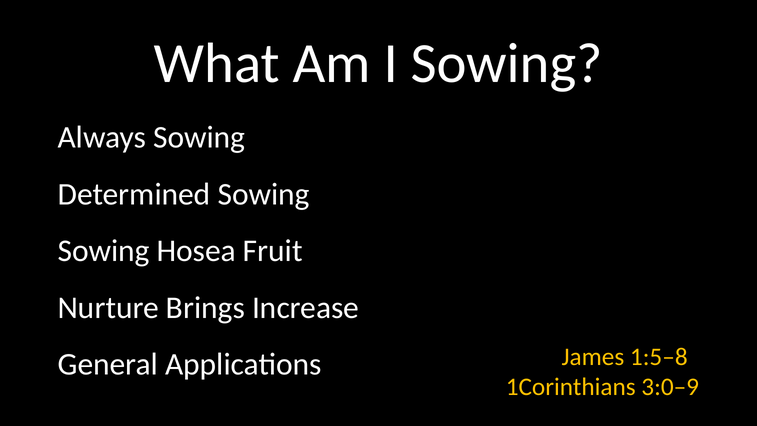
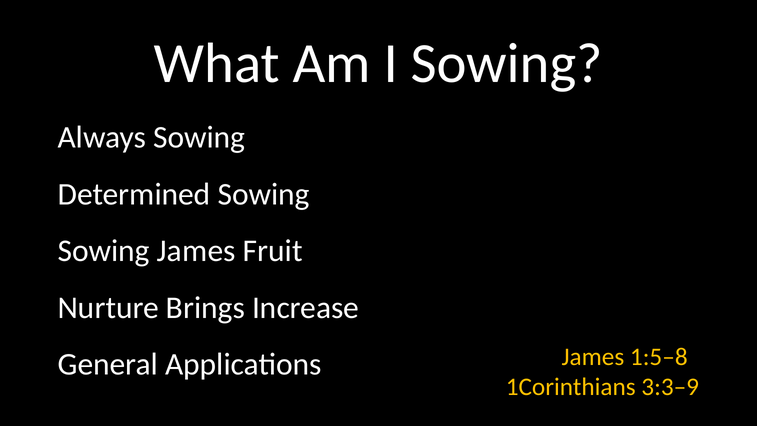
Sowing Hosea: Hosea -> James (196, 251)
3:0–9: 3:0–9 -> 3:3–9 (670, 387)
